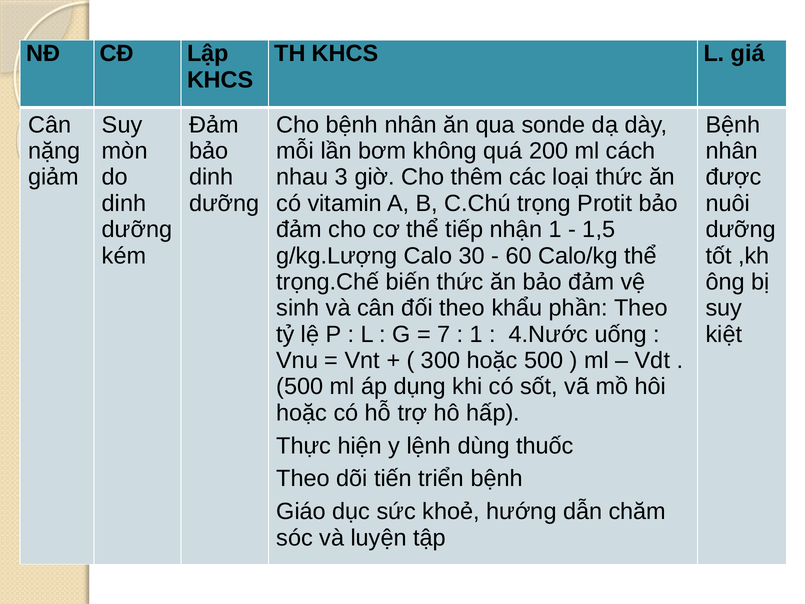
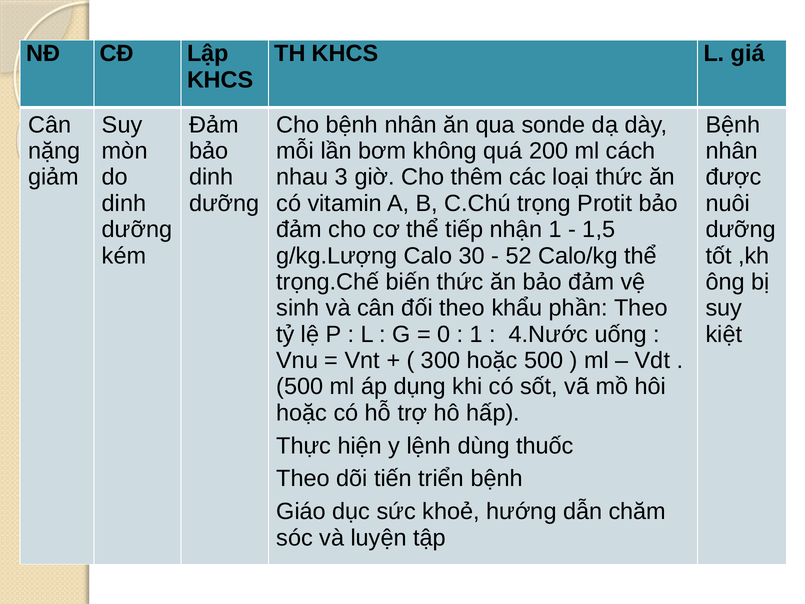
60: 60 -> 52 (519, 256)
7: 7 -> 0 (444, 334)
